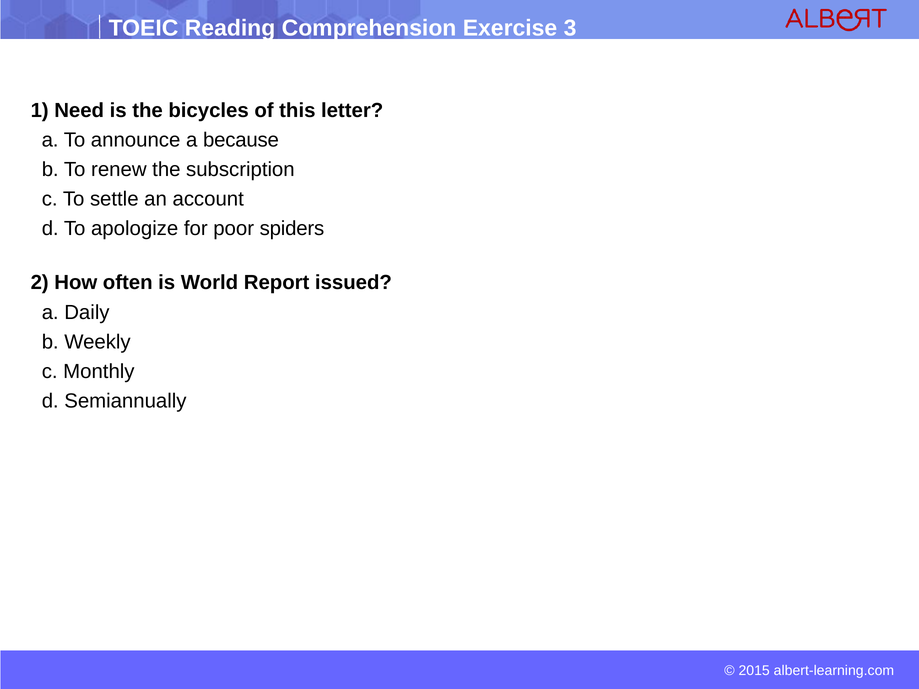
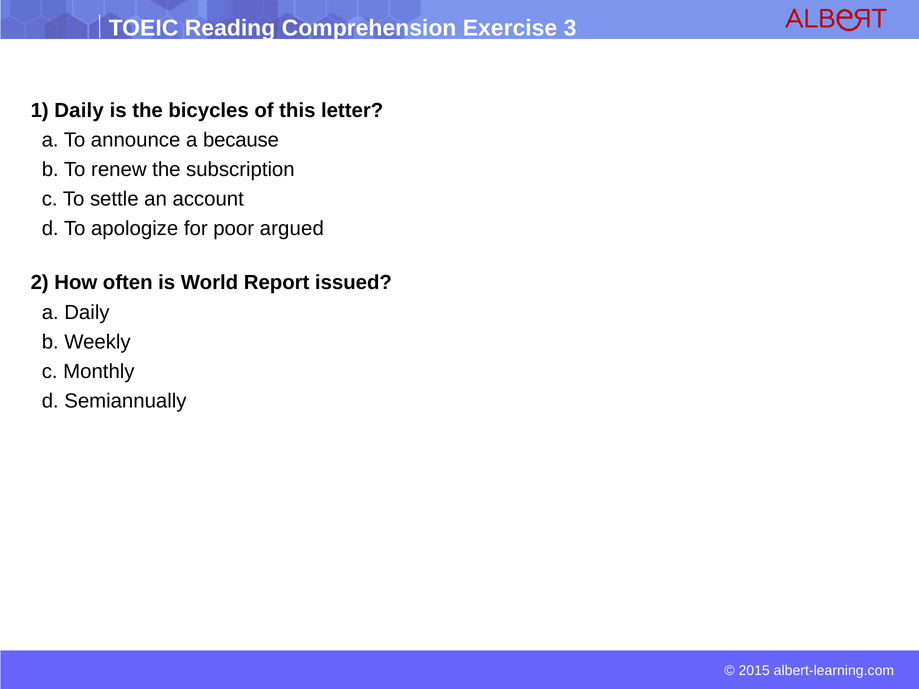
1 Need: Need -> Daily (79, 110)
spiders: spiders -> argued (292, 229)
